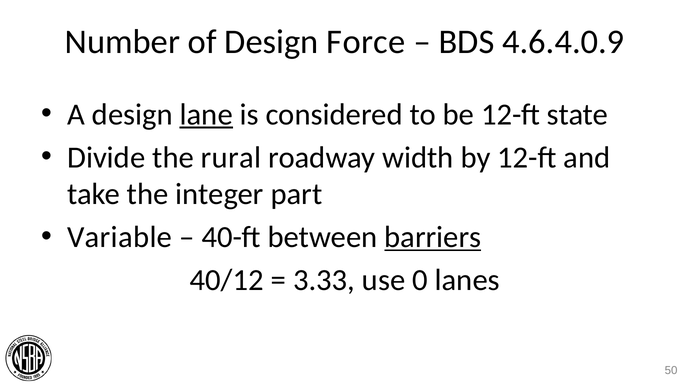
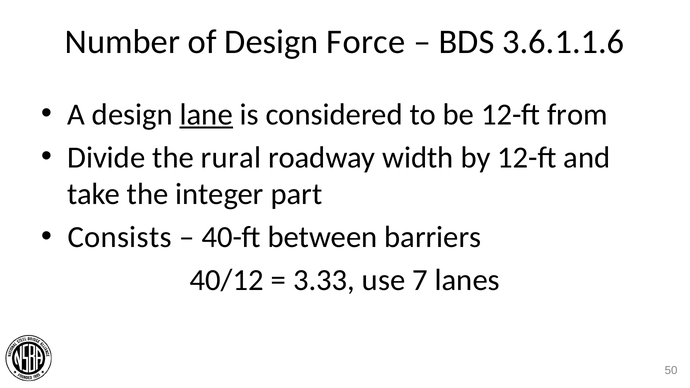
4.6.4.0.9: 4.6.4.0.9 -> 3.6.1.1.6 (563, 42)
state: state -> from (577, 115)
Variable: Variable -> Consists (120, 237)
barriers underline: present -> none (433, 237)
0: 0 -> 7 (420, 280)
